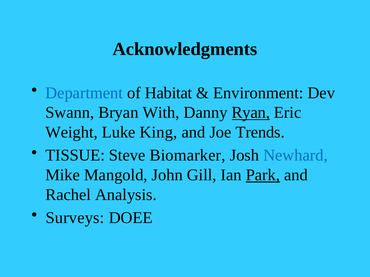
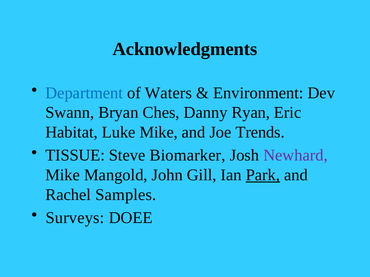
Habitat: Habitat -> Waters (168, 93)
With: With -> Ches (161, 113)
Ryan underline: present -> none (251, 113)
Weight: Weight -> Habitat (72, 133)
Luke King: King -> Mike (159, 133)
Newhard colour: blue -> purple (295, 156)
Analysis: Analysis -> Samples (126, 195)
